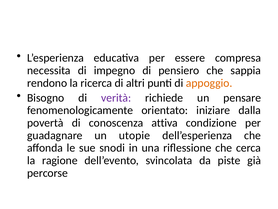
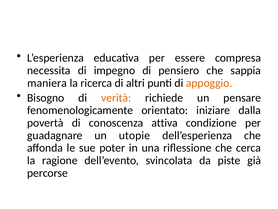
rendono: rendono -> maniera (47, 83)
verità colour: purple -> orange (116, 98)
snodi: snodi -> poter (112, 148)
